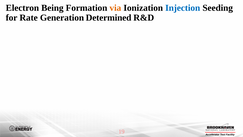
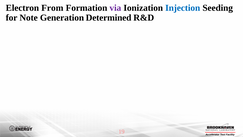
Being: Being -> From (52, 8)
via colour: orange -> purple (115, 8)
Rate: Rate -> Note (29, 18)
